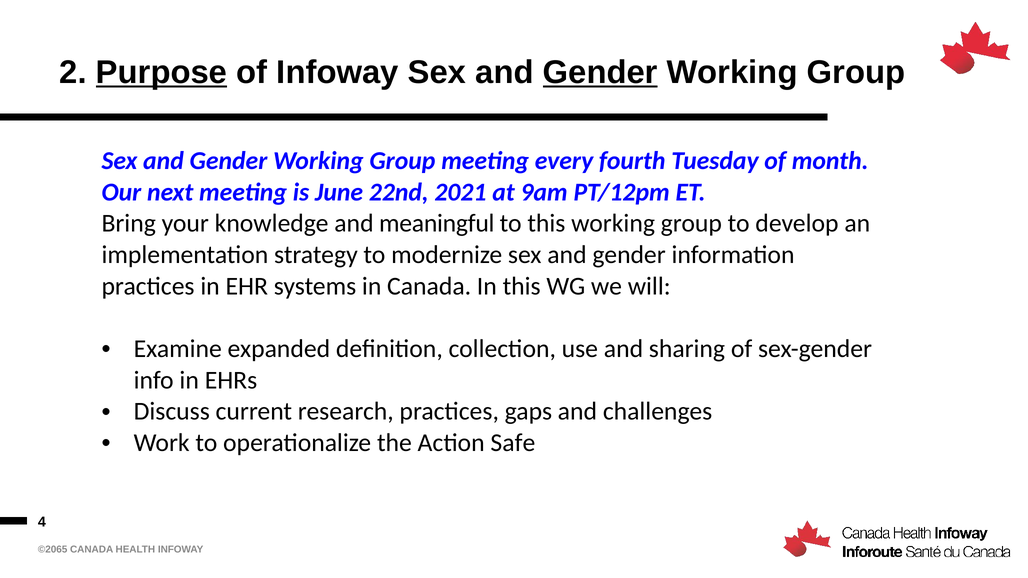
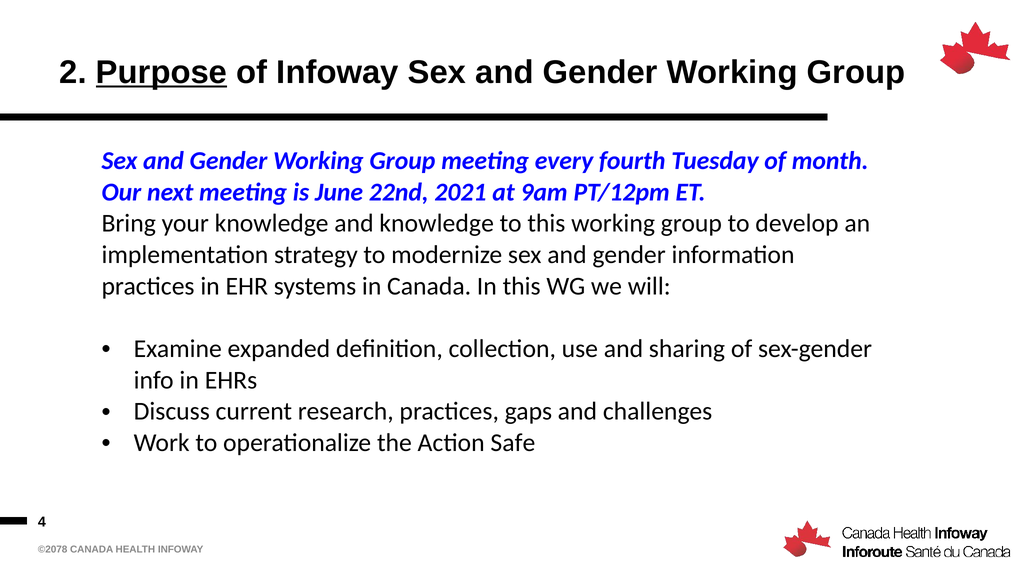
Gender underline: present -> none (600, 72)
and meaningful: meaningful -> knowledge (437, 224)
©2065: ©2065 -> ©2078 (53, 550)
